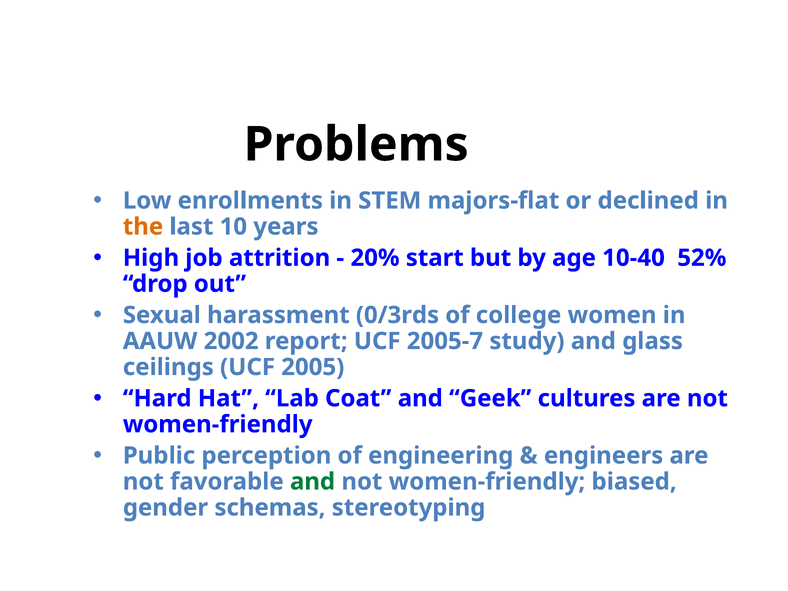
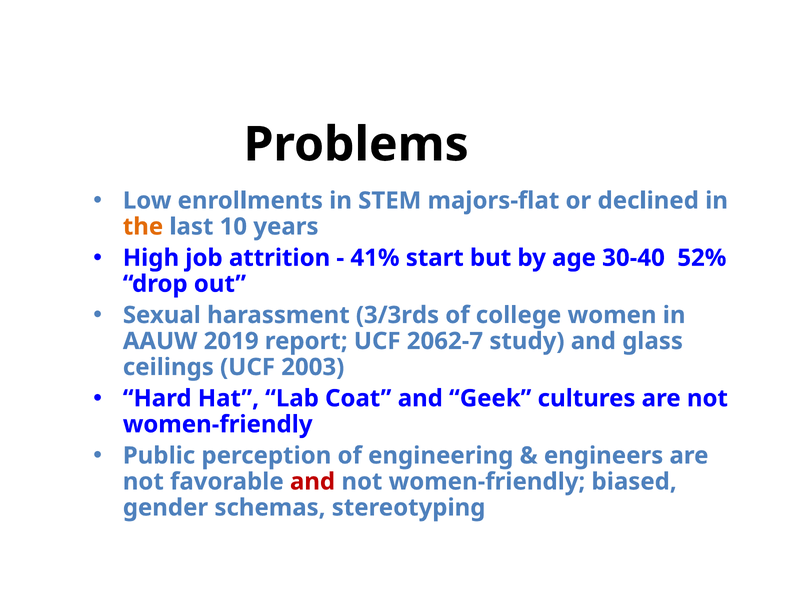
20%: 20% -> 41% (375, 258)
10-40: 10-40 -> 30-40 (634, 258)
0/3rds: 0/3rds -> 3/3rds (397, 315)
2002: 2002 -> 2019 (231, 341)
2005-7: 2005-7 -> 2062-7 (445, 341)
2005: 2005 -> 2003 (313, 367)
and colour: green -> red (313, 482)
